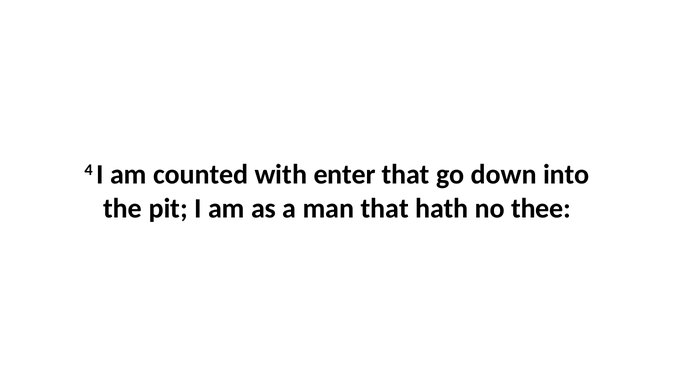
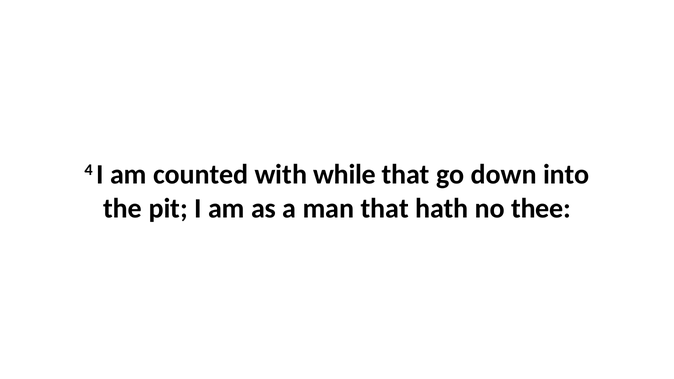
enter: enter -> while (345, 175)
